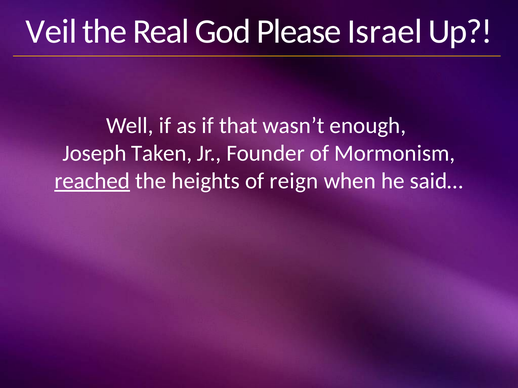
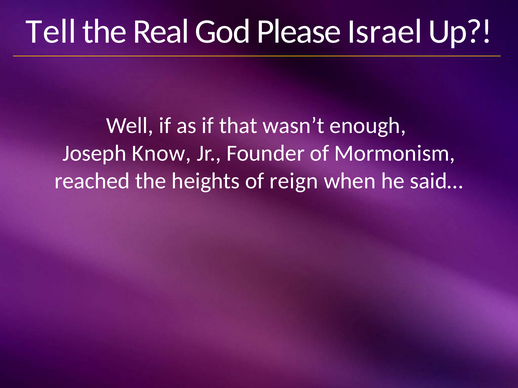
Veil: Veil -> Tell (51, 31)
Taken: Taken -> Know (161, 154)
reached underline: present -> none (92, 181)
